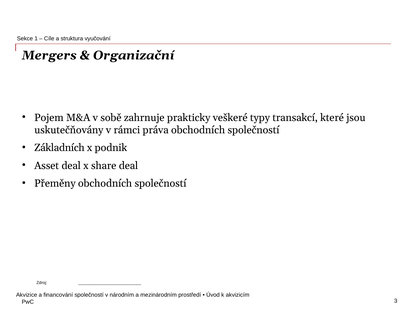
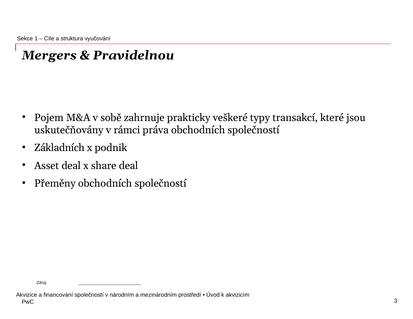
Organizační: Organizační -> Pravidelnou (134, 55)
